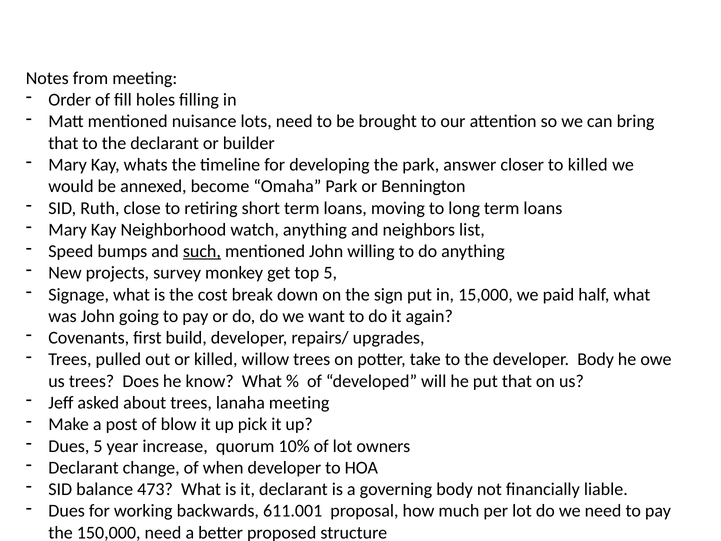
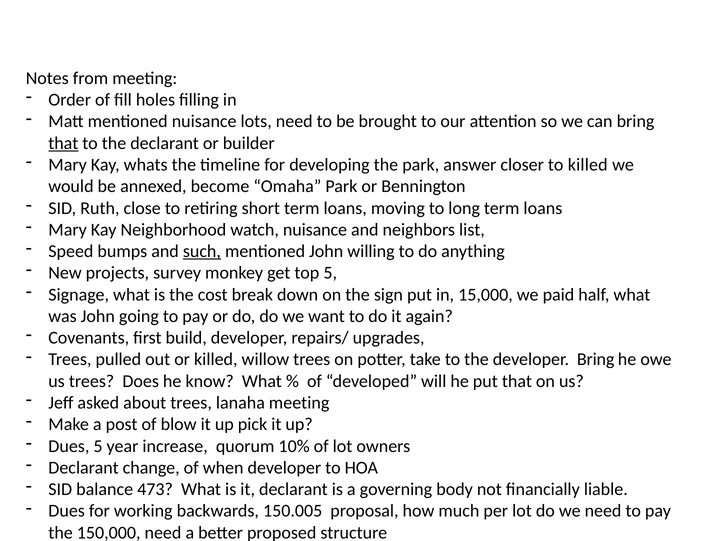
that underline: none -> present (63, 143)
watch anything: anything -> nuisance (315, 230)
developer Body: Body -> Bring (596, 359)
611.001: 611.001 -> 150.005 (293, 511)
